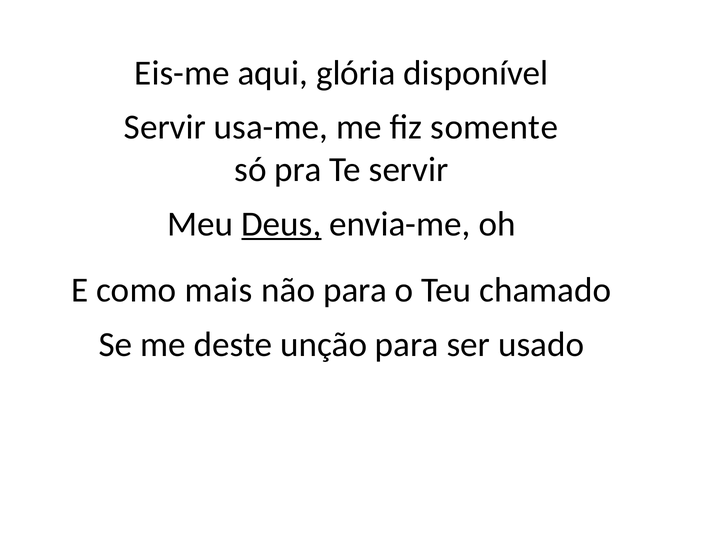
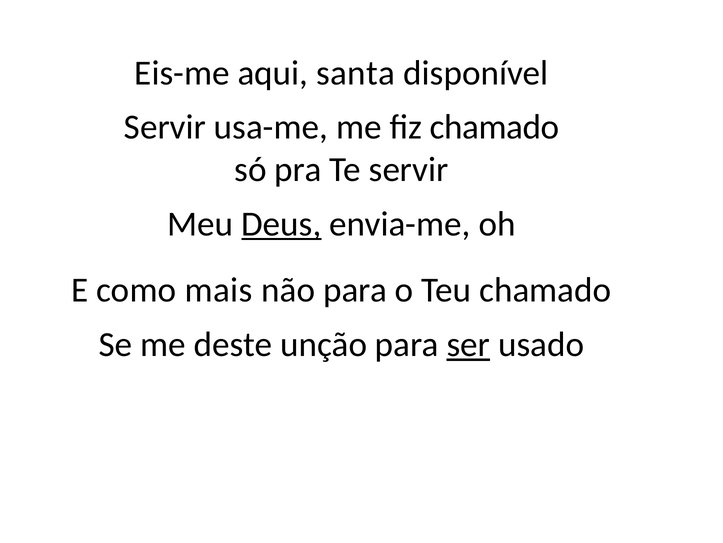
glória: glória -> santa (356, 73)
fiz somente: somente -> chamado (495, 127)
ser underline: none -> present (468, 344)
